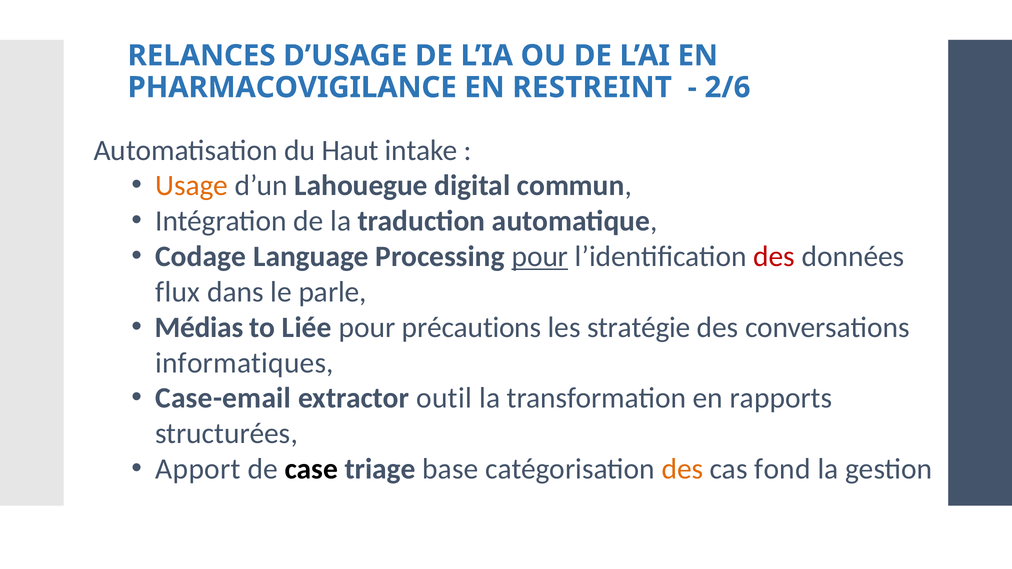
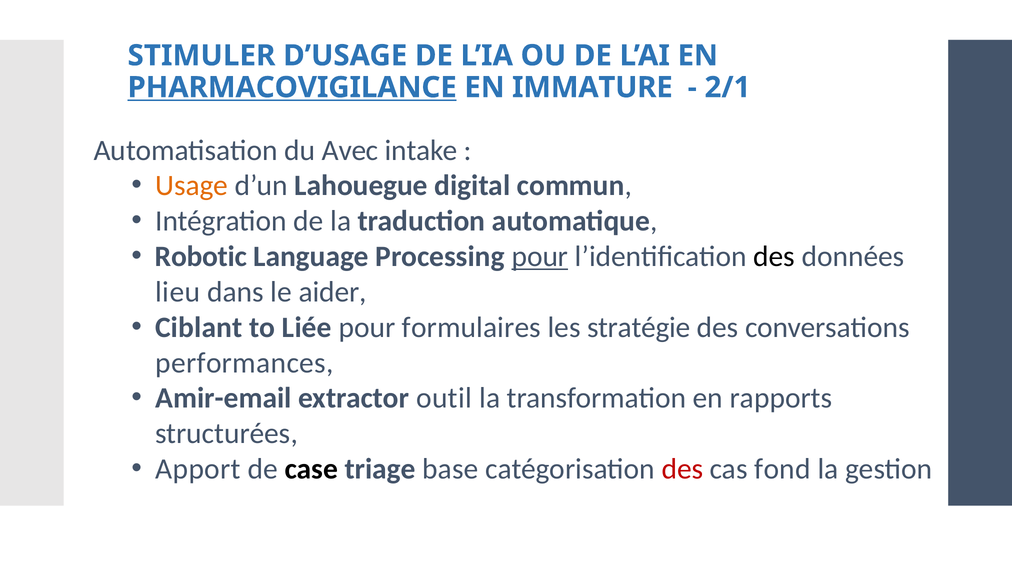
RELANCES: RELANCES -> STIMULER (201, 56)
PHARMACOVIGILANCE underline: none -> present (292, 87)
RESTREINT: RESTREINT -> IMMATURE (592, 87)
2/6: 2/6 -> 2/1 (727, 87)
Haut: Haut -> Avec (350, 150)
Codage: Codage -> Robotic (201, 257)
des colour: red -> black (774, 257)
flux: flux -> lieu (178, 292)
parle: parle -> aider (333, 292)
Médias: Médias -> Ciblant (199, 328)
précautions: précautions -> formulaires (471, 328)
informatiques: informatiques -> performances (244, 363)
Case-email: Case-email -> Amir-email (223, 398)
des colour: orange -> red (682, 469)
